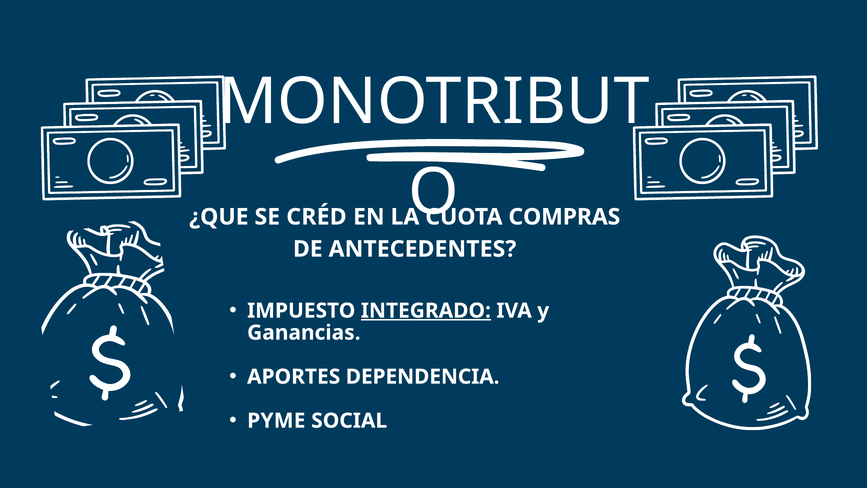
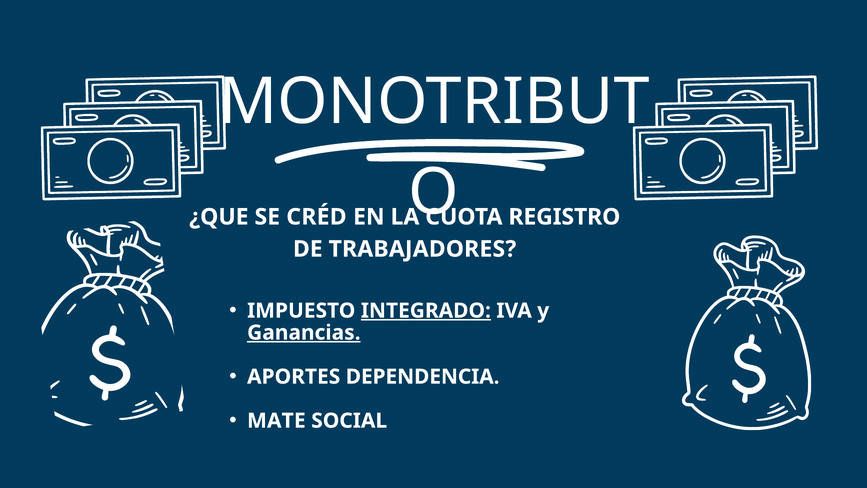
COMPRAS: COMPRAS -> REGISTRO (564, 217)
ANTECEDENTES: ANTECEDENTES -> TRABAJADORES (422, 249)
Ganancias underline: none -> present (304, 333)
PYME: PYME -> MATE (276, 421)
